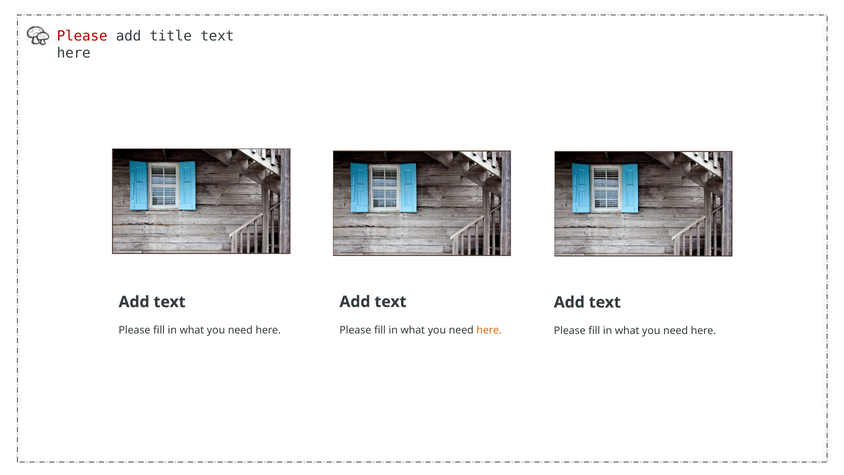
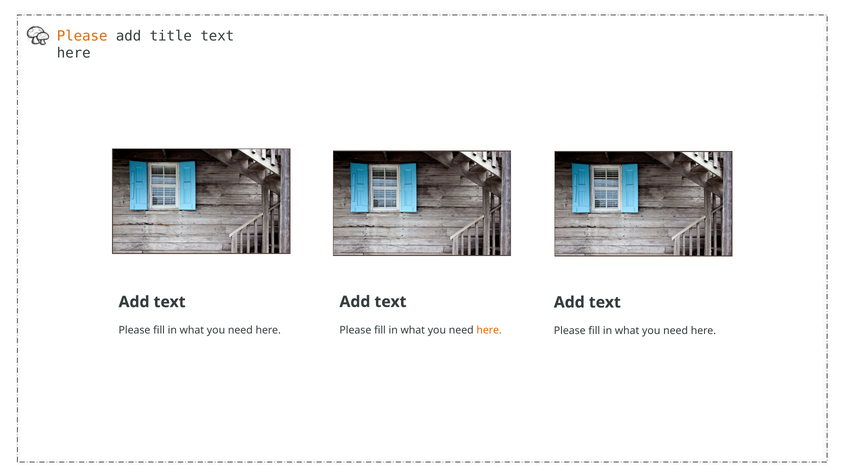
Please colour: red -> orange (82, 36)
